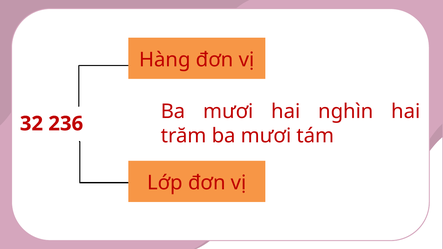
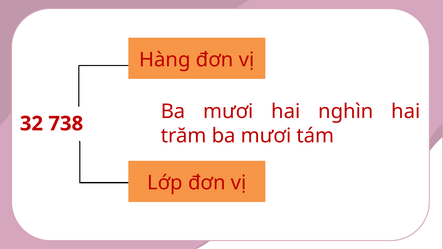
236: 236 -> 738 (66, 124)
